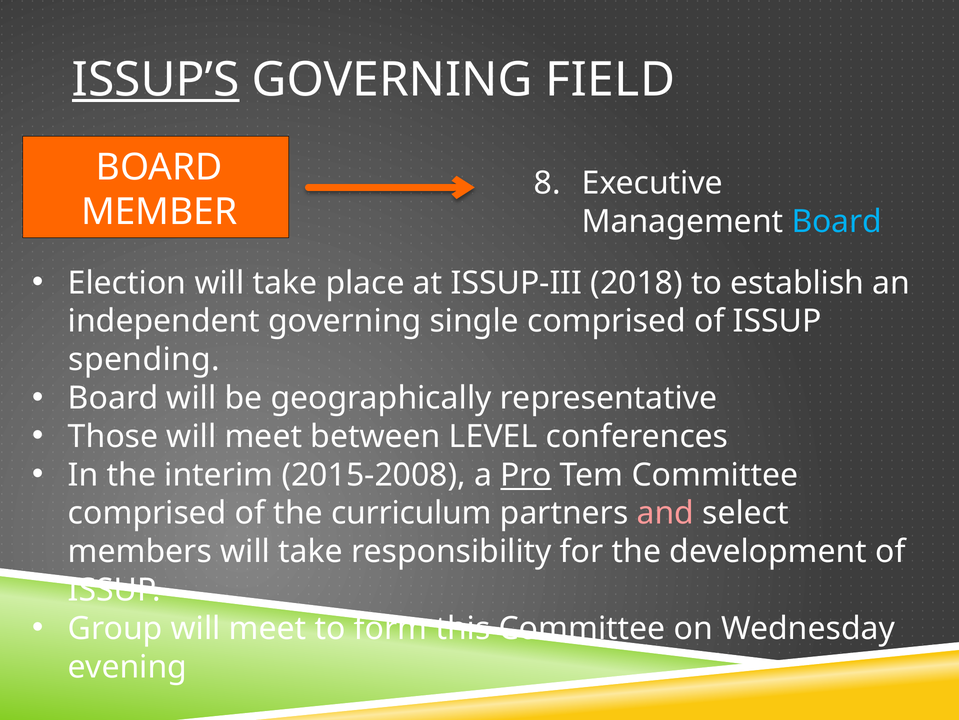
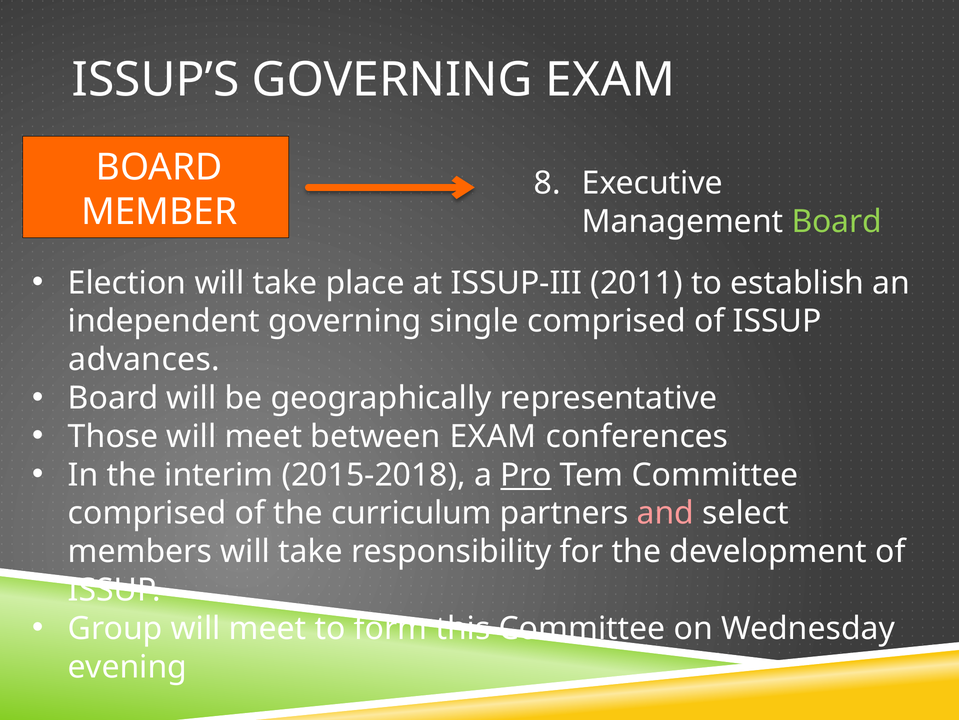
ISSUP’S underline: present -> none (156, 80)
GOVERNING FIELD: FIELD -> EXAM (610, 80)
Board colour: light blue -> light green (837, 221)
2018: 2018 -> 2011 (637, 283)
spending: spending -> advances (144, 359)
between LEVEL: LEVEL -> EXAM (493, 436)
2015-2008: 2015-2008 -> 2015-2018 (374, 475)
